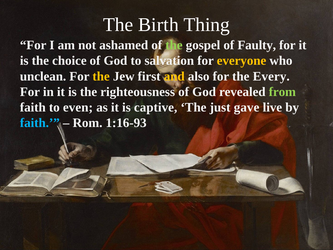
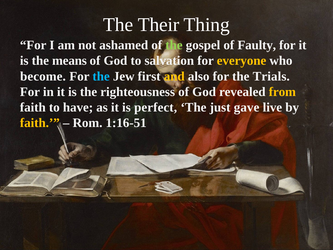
Birth: Birth -> Their (159, 25)
choice: choice -> means (69, 61)
unclean: unclean -> become (43, 76)
the colour: yellow -> light blue (101, 76)
Every: Every -> Trials (271, 76)
from colour: light green -> yellow (282, 92)
even: even -> have (78, 107)
captive: captive -> perfect (156, 107)
faith colour: light blue -> yellow (40, 123)
1:16-93: 1:16-93 -> 1:16-51 (126, 123)
